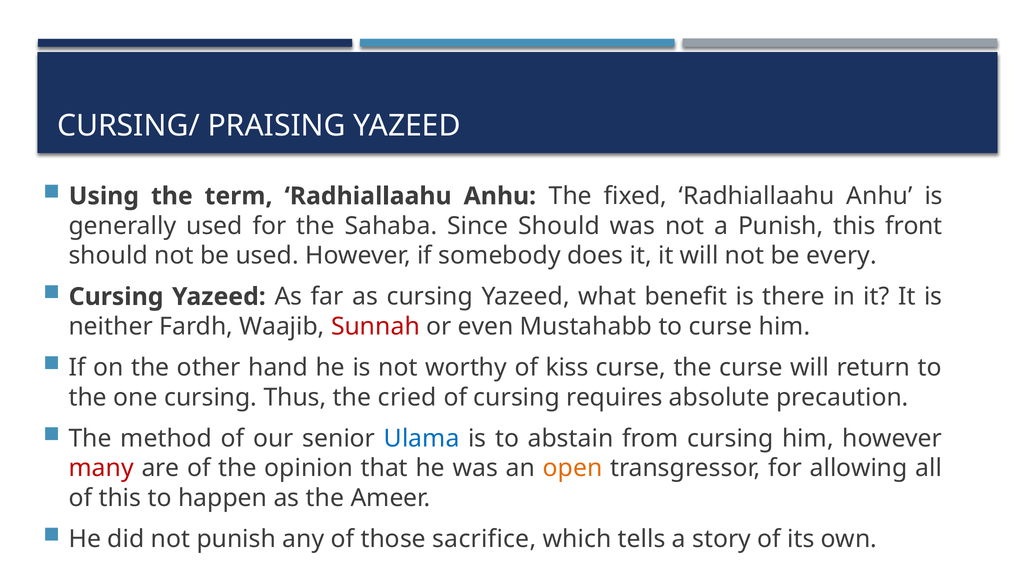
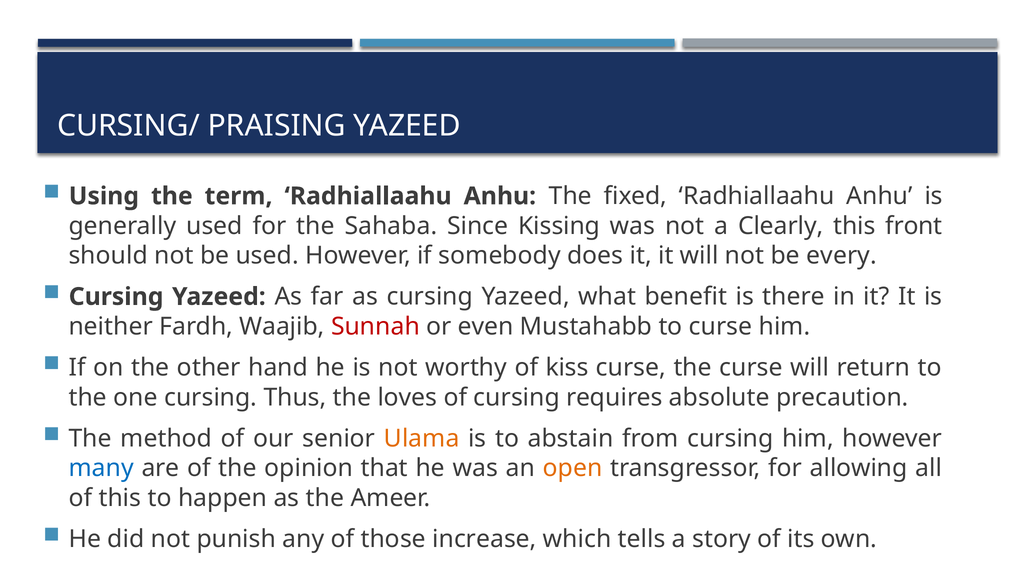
Since Should: Should -> Kissing (559, 226)
a Punish: Punish -> Clearly (781, 226)
cried: cried -> loves (407, 397)
Ulama colour: blue -> orange (422, 439)
many colour: red -> blue (101, 468)
sacrifice: sacrifice -> increase (484, 539)
